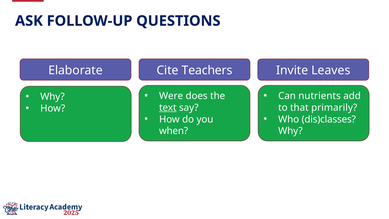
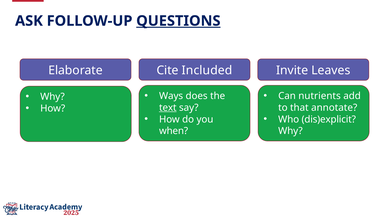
QUESTIONS underline: none -> present (178, 21)
Teachers: Teachers -> Included (207, 70)
Were: Were -> Ways (171, 96)
primarily: primarily -> annotate (334, 108)
dis)classes: dis)classes -> dis)explicit (329, 119)
